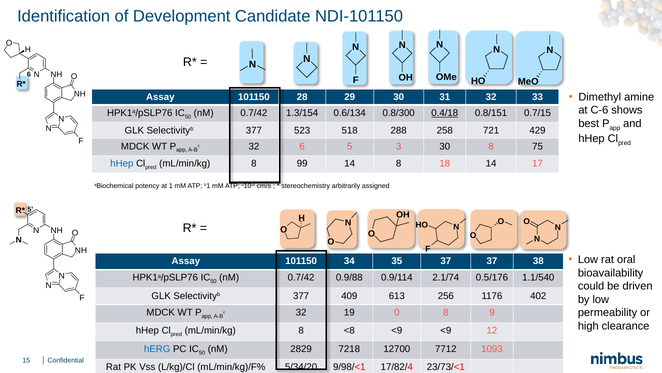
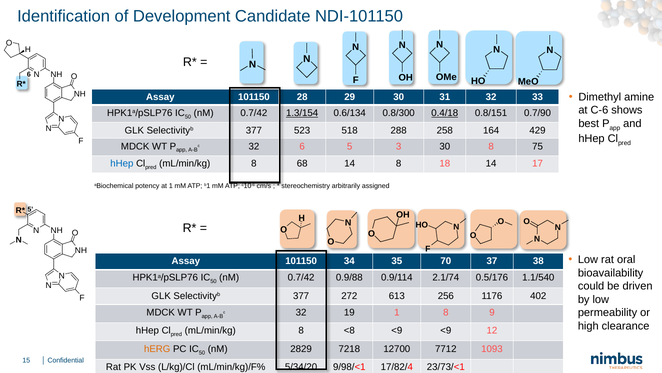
1.3/154 underline: none -> present (302, 113)
0.7/15: 0.7/15 -> 0.7/90 (538, 113)
721: 721 -> 164 (491, 130)
99: 99 -> 68 (302, 163)
35 37: 37 -> 70 (446, 261)
409: 409 -> 272 (349, 295)
19 0: 0 -> 1 (397, 312)
hERG colour: blue -> orange (157, 348)
